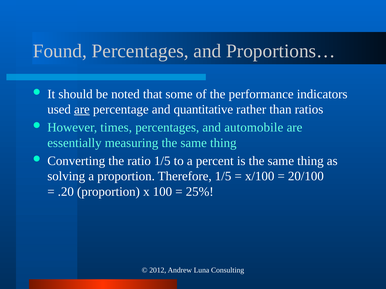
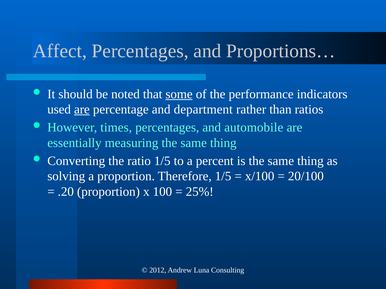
Found: Found -> Affect (60, 51)
some underline: none -> present (179, 94)
quantitative: quantitative -> department (203, 110)
